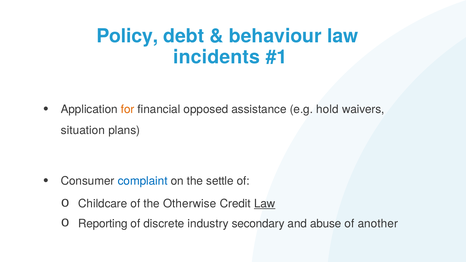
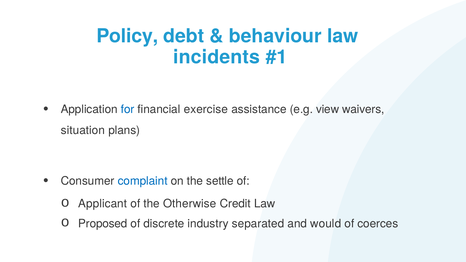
for colour: orange -> blue (128, 109)
opposed: opposed -> exercise (206, 109)
hold: hold -> view (328, 109)
Childcare: Childcare -> Applicant (103, 204)
Law underline: present -> none (265, 204)
Reporting: Reporting -> Proposed (103, 224)
secondary: secondary -> separated (258, 224)
abuse: abuse -> would (326, 224)
another: another -> coerces (378, 224)
